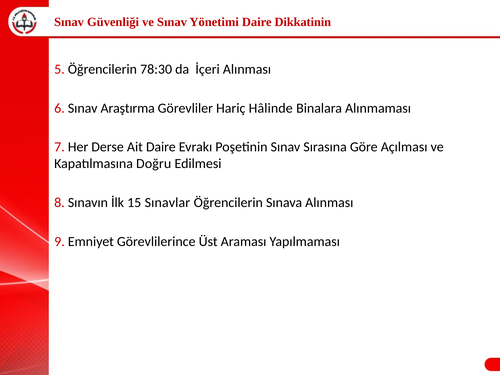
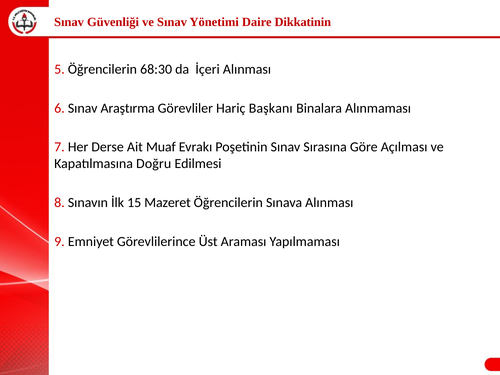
78:30: 78:30 -> 68:30 (156, 69)
Hâlinde: Hâlinde -> Başkanı (271, 108)
Ait Daire: Daire -> Muaf (161, 147)
Sınavlar: Sınavlar -> Mazeret (168, 203)
